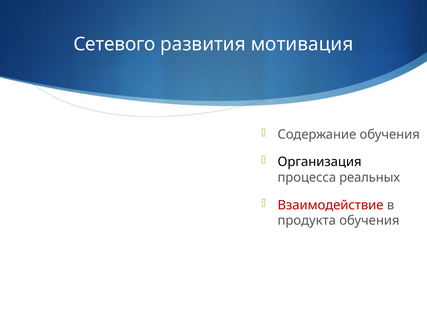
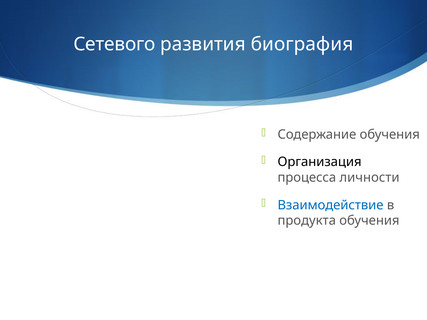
мотивация: мотивация -> биография (302, 44)
реальных: реальных -> личности (370, 178)
Взаимодействие colour: red -> blue (330, 205)
